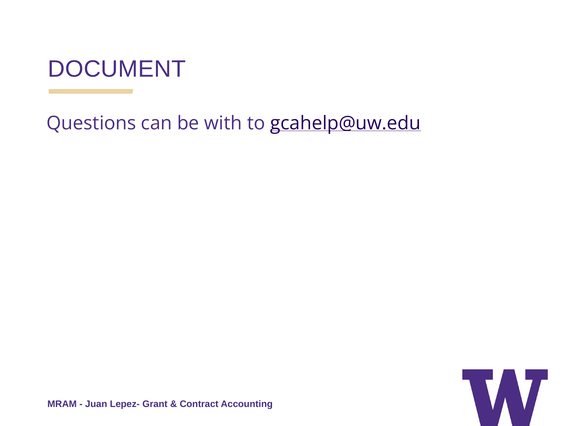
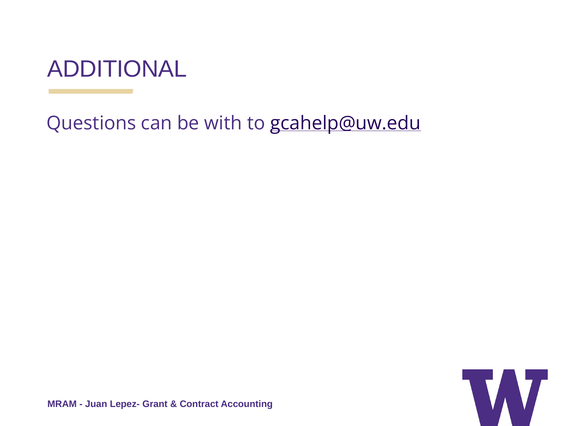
DOCUMENT: DOCUMENT -> ADDITIONAL (117, 69)
